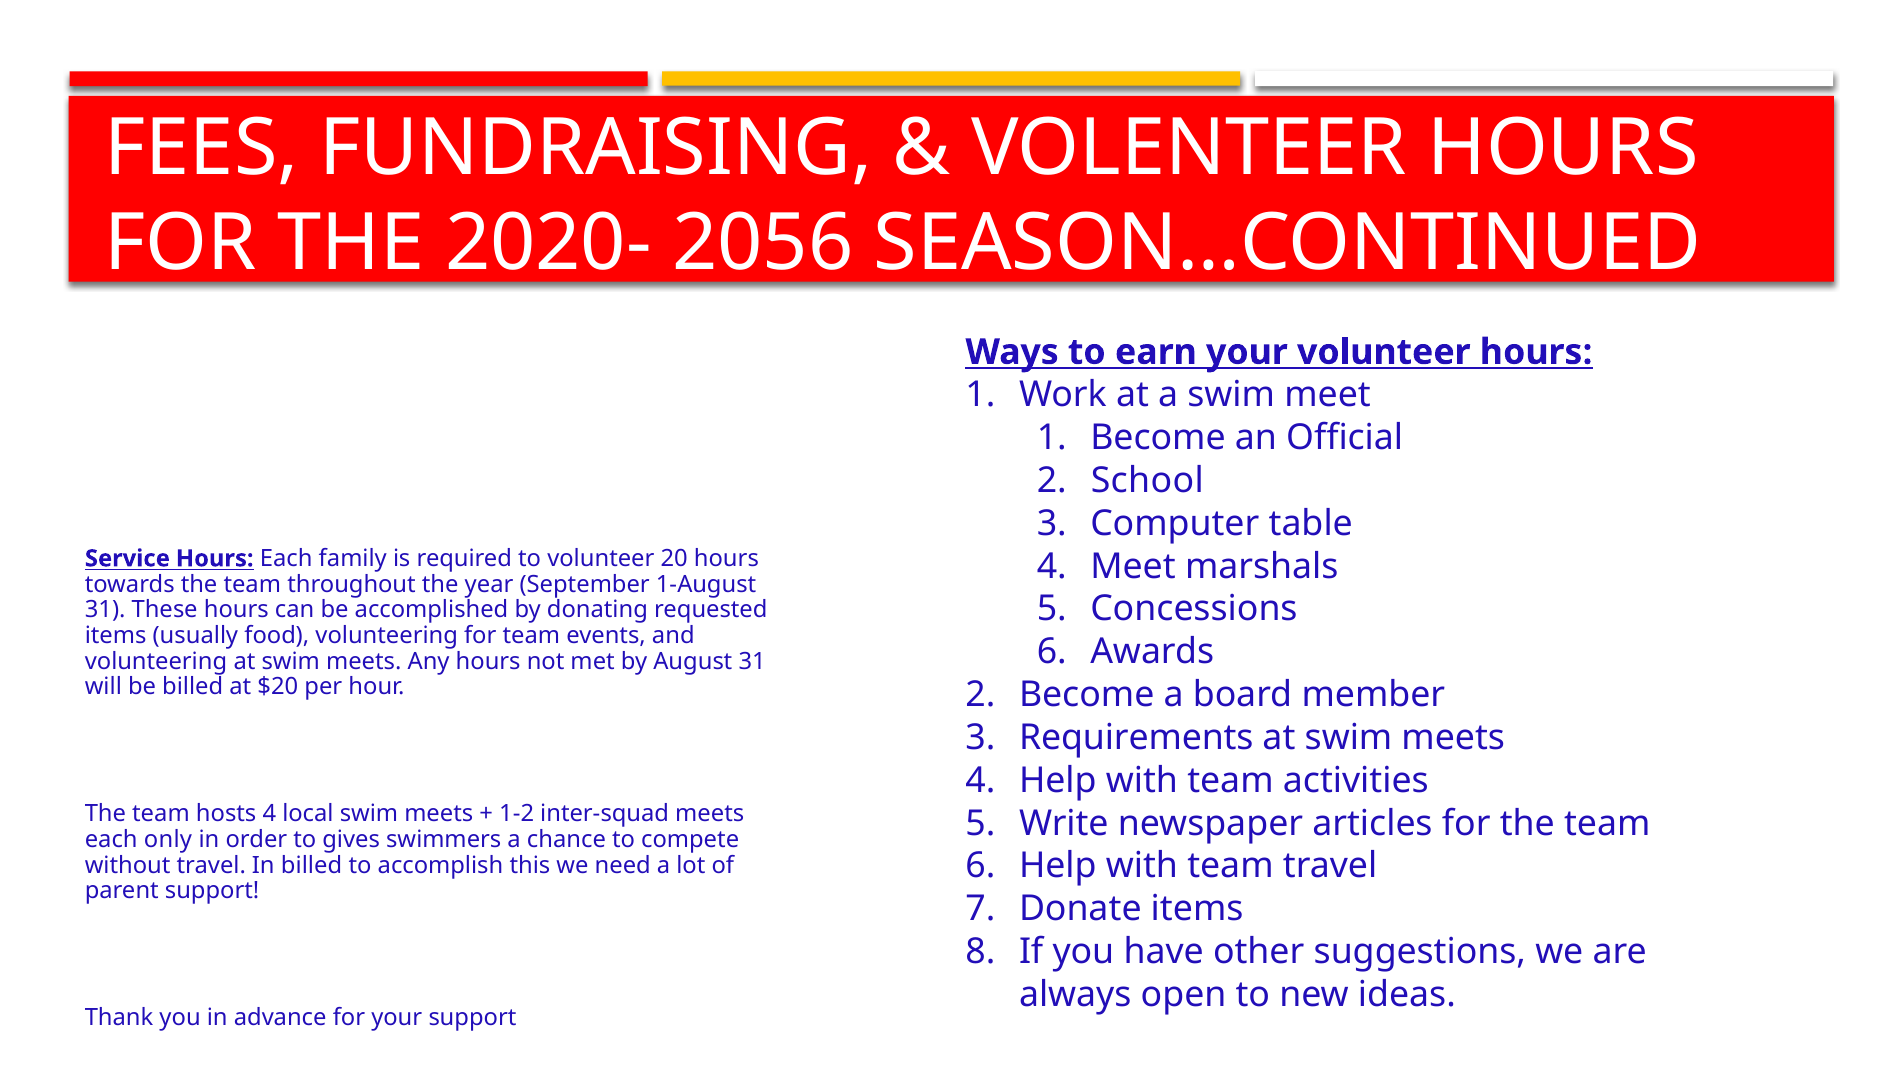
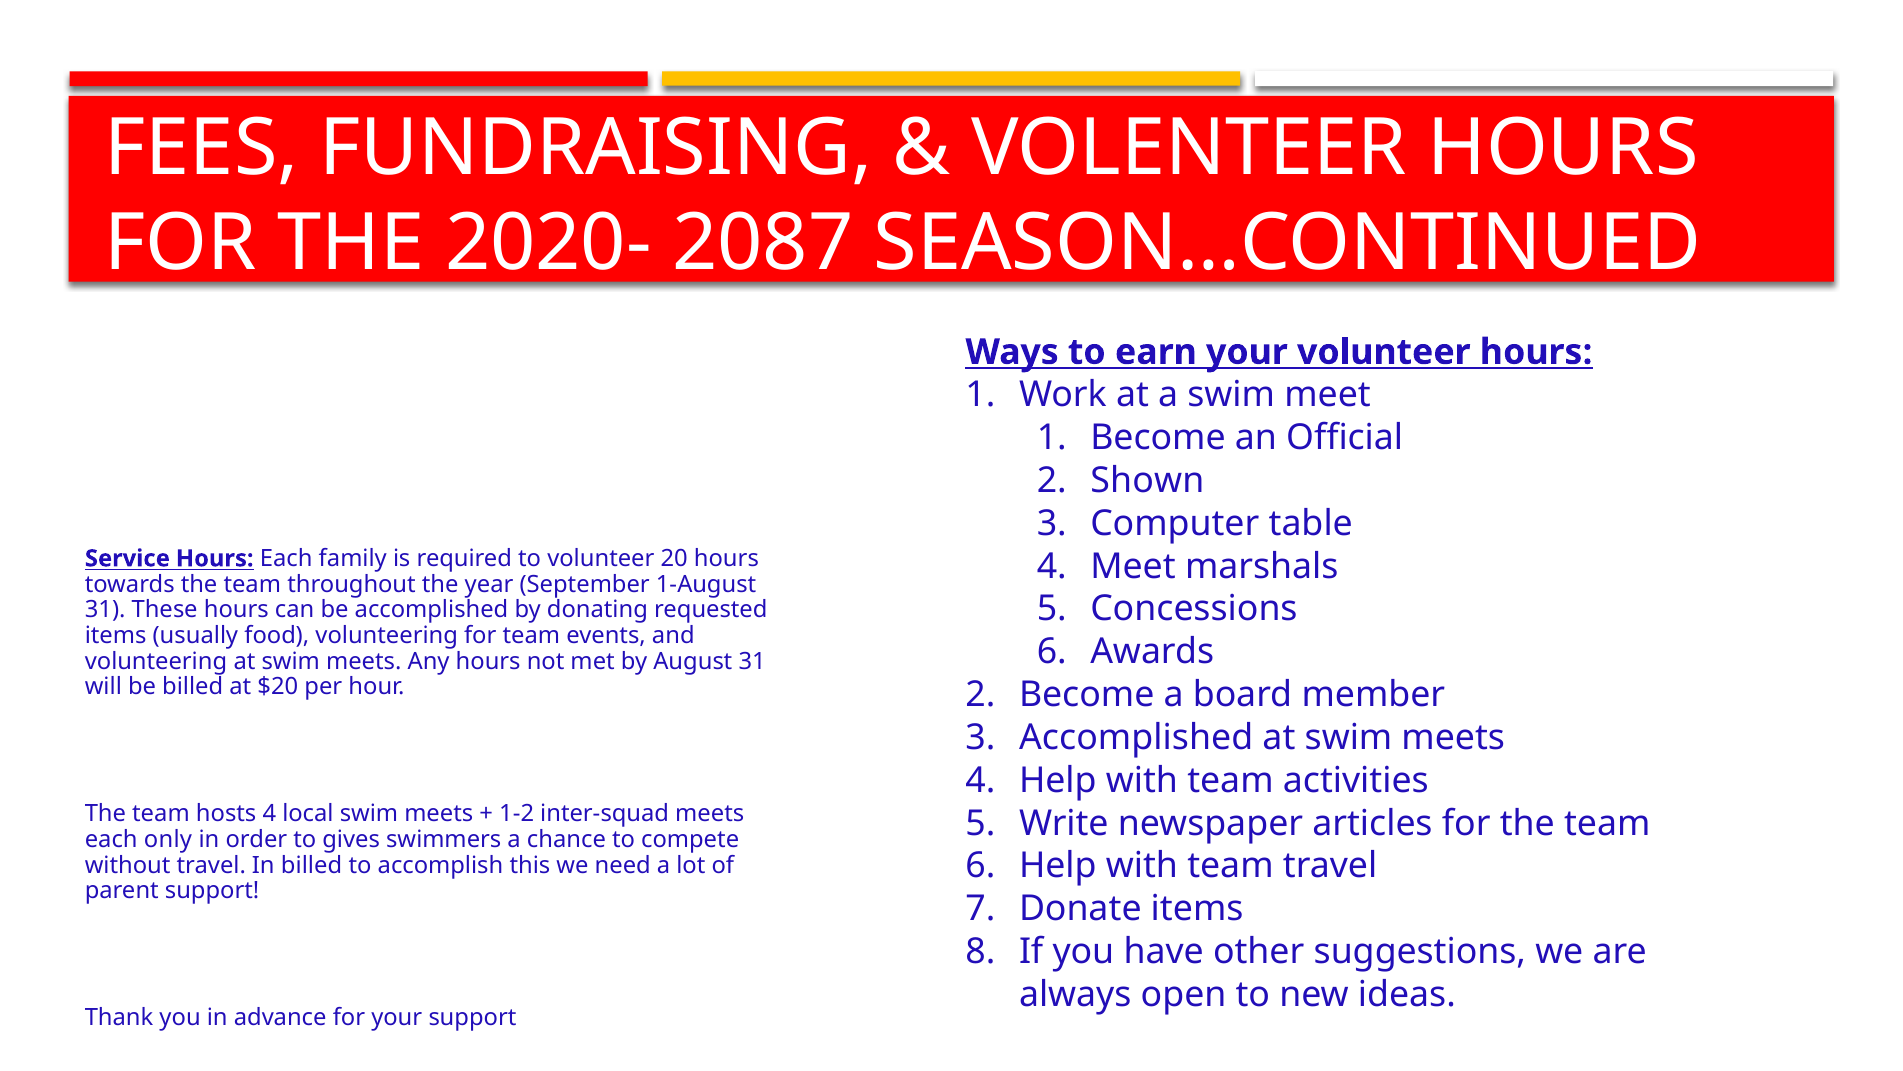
2056: 2056 -> 2087 (763, 243)
School: School -> Shown (1147, 480)
Requirements: Requirements -> Accomplished (1136, 737)
